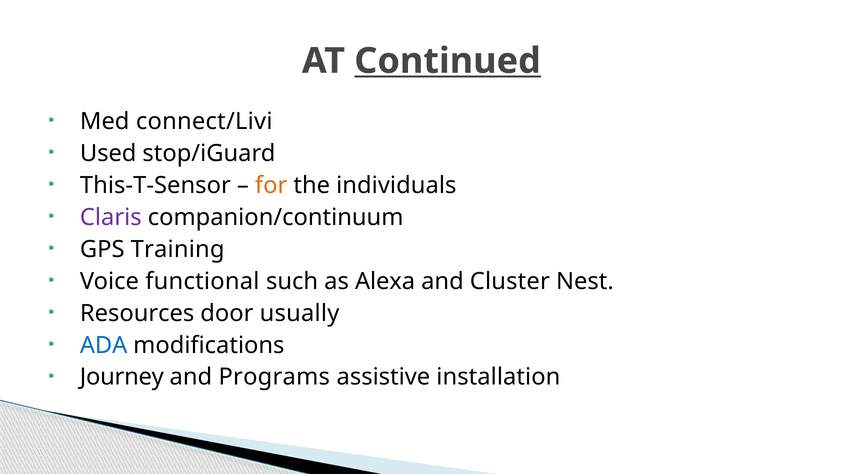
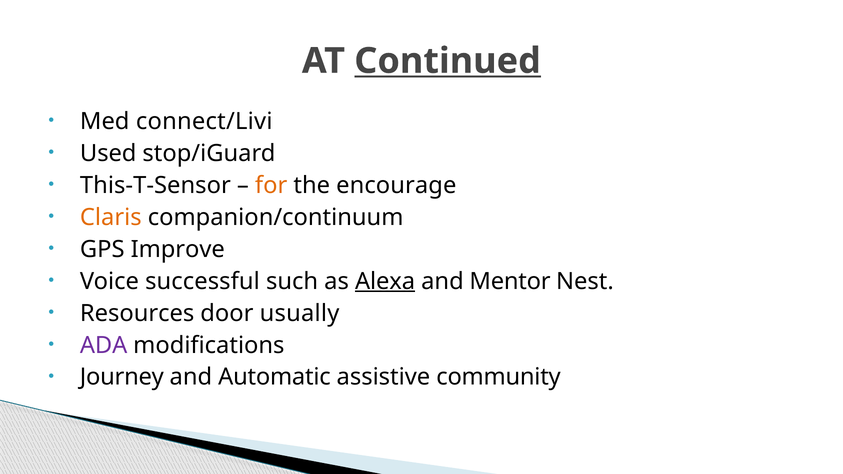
individuals: individuals -> encourage (396, 185)
Claris colour: purple -> orange (111, 217)
Training: Training -> Improve (178, 249)
functional: functional -> successful (202, 281)
Alexa underline: none -> present (385, 281)
Cluster: Cluster -> Mentor (510, 281)
ADA colour: blue -> purple (104, 345)
Programs: Programs -> Automatic (274, 377)
installation: installation -> community (499, 377)
